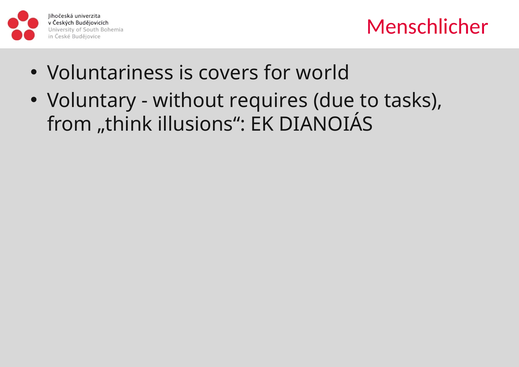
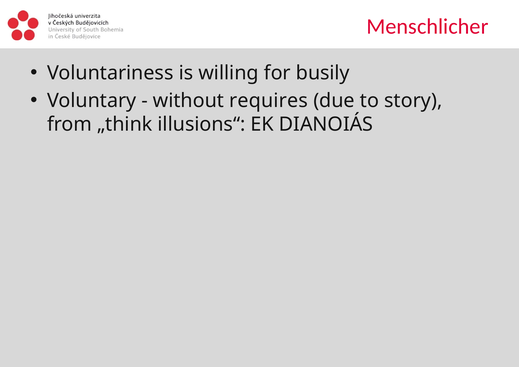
covers: covers -> willing (229, 73)
world: world -> busily (323, 73)
tasks: tasks -> story (413, 101)
